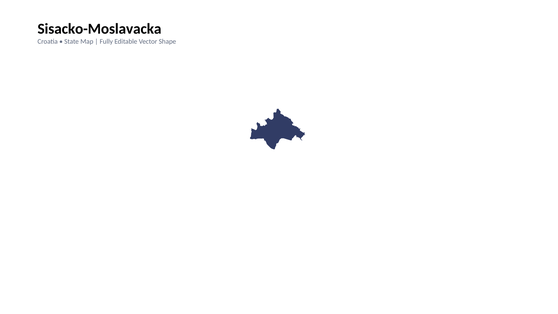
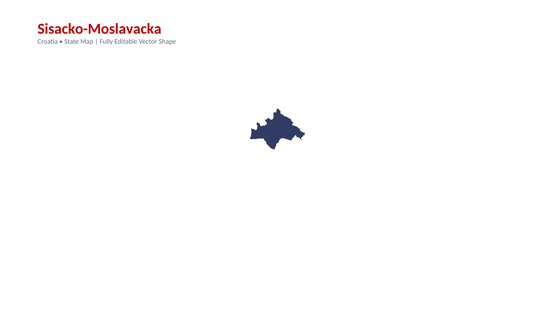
Sisacko-Moslavacka colour: black -> red (100, 29)
